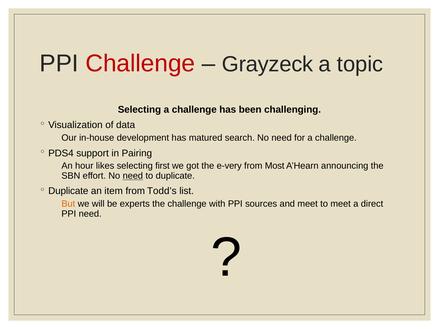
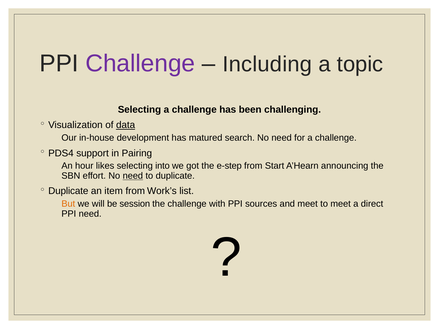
Challenge colour: red -> purple (140, 64)
Grayzeck: Grayzeck -> Including (267, 64)
data underline: none -> present (126, 125)
first: first -> into (162, 166)
e-very: e-very -> e-step (229, 166)
Most: Most -> Start (275, 166)
Todd’s: Todd’s -> Work’s (162, 191)
experts: experts -> session (135, 204)
